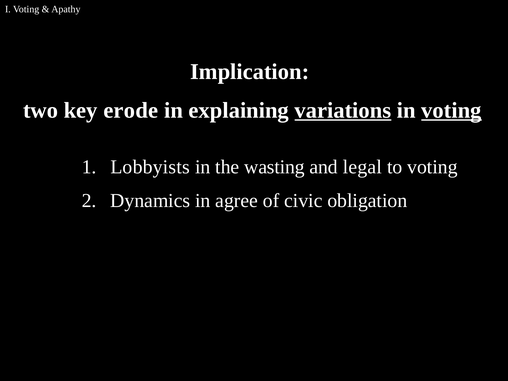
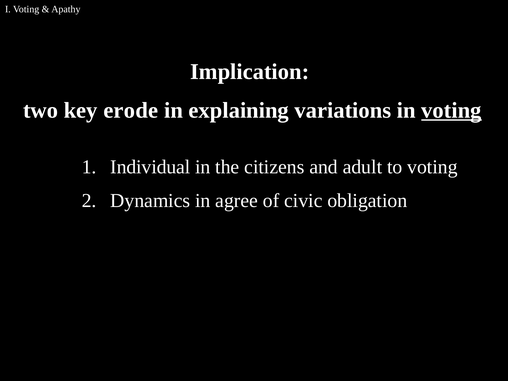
variations underline: present -> none (343, 110)
Lobbyists: Lobbyists -> Individual (150, 167)
wasting: wasting -> citizens (274, 167)
legal: legal -> adult (362, 167)
